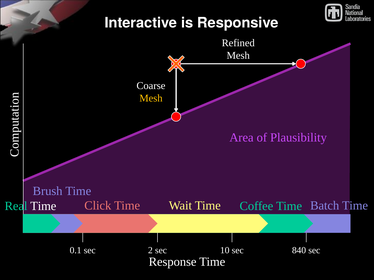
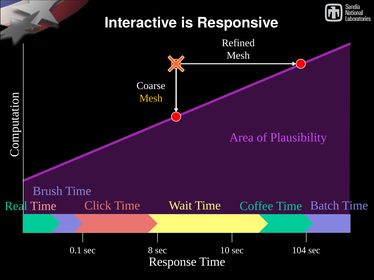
Time colour: white -> pink (43, 206)
2: 2 -> 8 (150, 251)
840: 840 -> 104 (299, 251)
